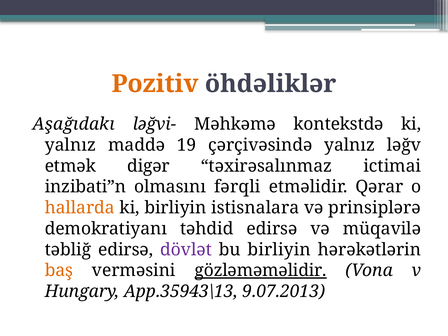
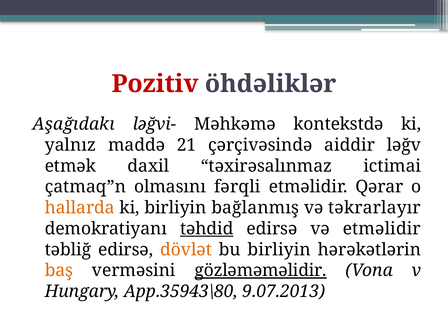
Pozitiv colour: orange -> red (155, 84)
19: 19 -> 21 (187, 145)
çərçivəsində yalnız: yalnız -> aiddir (350, 145)
digər: digər -> daxil (148, 166)
inzibati”n: inzibati”n -> çatmaq”n (85, 187)
istisnalara: istisnalara -> bağlanmış (255, 208)
prinsiplərə: prinsiplərə -> təkrarlayır (375, 208)
təhdid underline: none -> present (207, 229)
və müqavilə: müqavilə -> etməlidir (382, 229)
dövlət colour: purple -> orange (186, 250)
App.35943\13: App.35943\13 -> App.35943\80 (181, 291)
